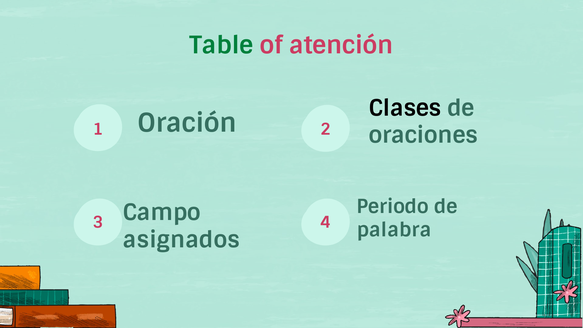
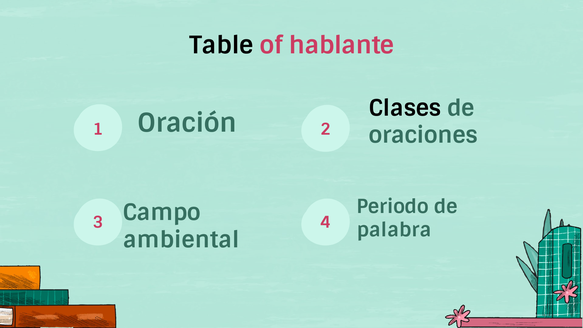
Table colour: green -> black (221, 45)
atención: atención -> hablante (341, 45)
asignados: asignados -> ambiental (181, 240)
